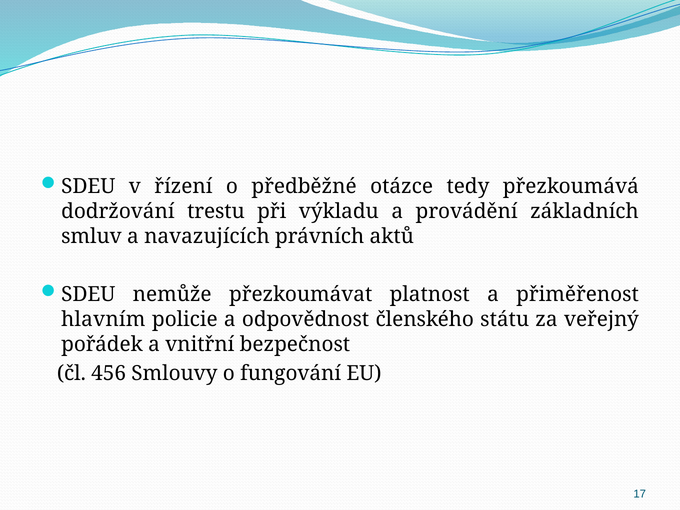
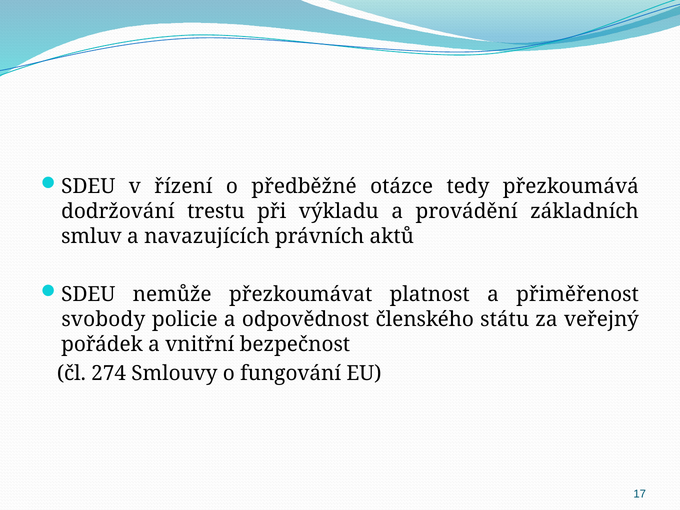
hlavním: hlavním -> svobody (103, 319)
456: 456 -> 274 (109, 373)
